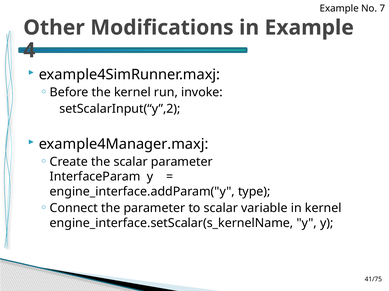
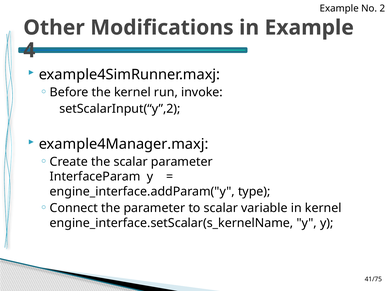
7: 7 -> 2 (382, 8)
